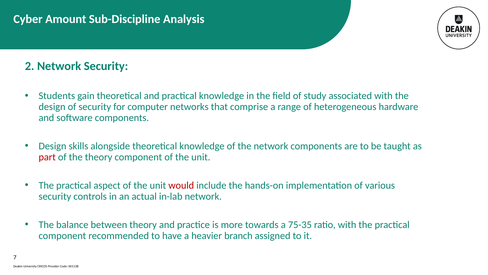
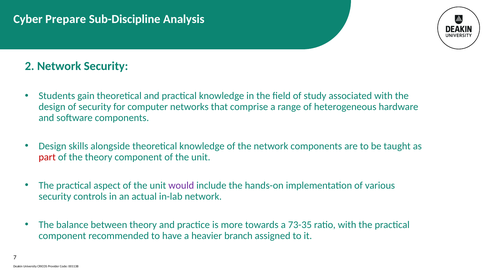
Amount: Amount -> Prepare (66, 19)
would colour: red -> purple (181, 185)
75-35: 75-35 -> 73-35 (300, 224)
